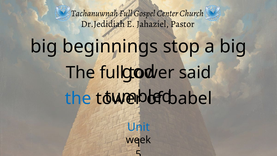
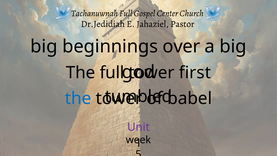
stop: stop -> over (181, 46)
said: said -> first (195, 73)
Unit colour: blue -> purple (138, 127)
